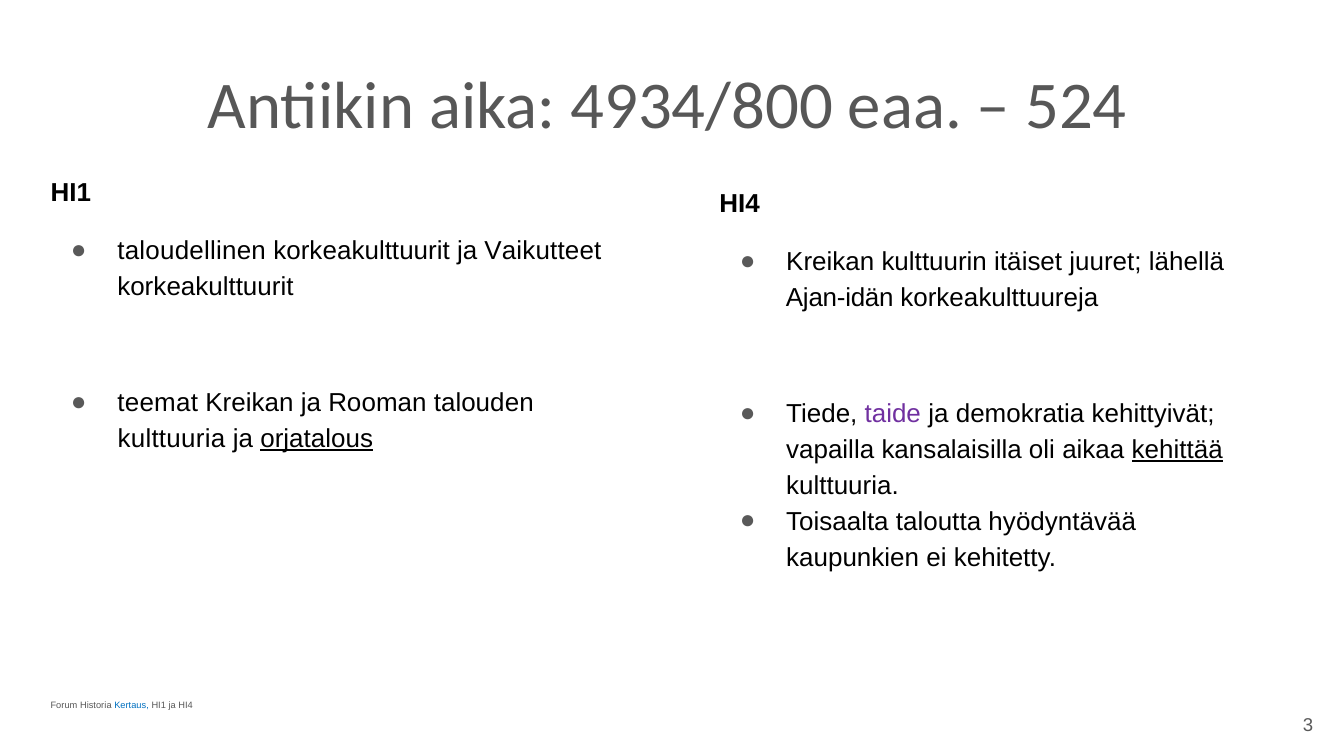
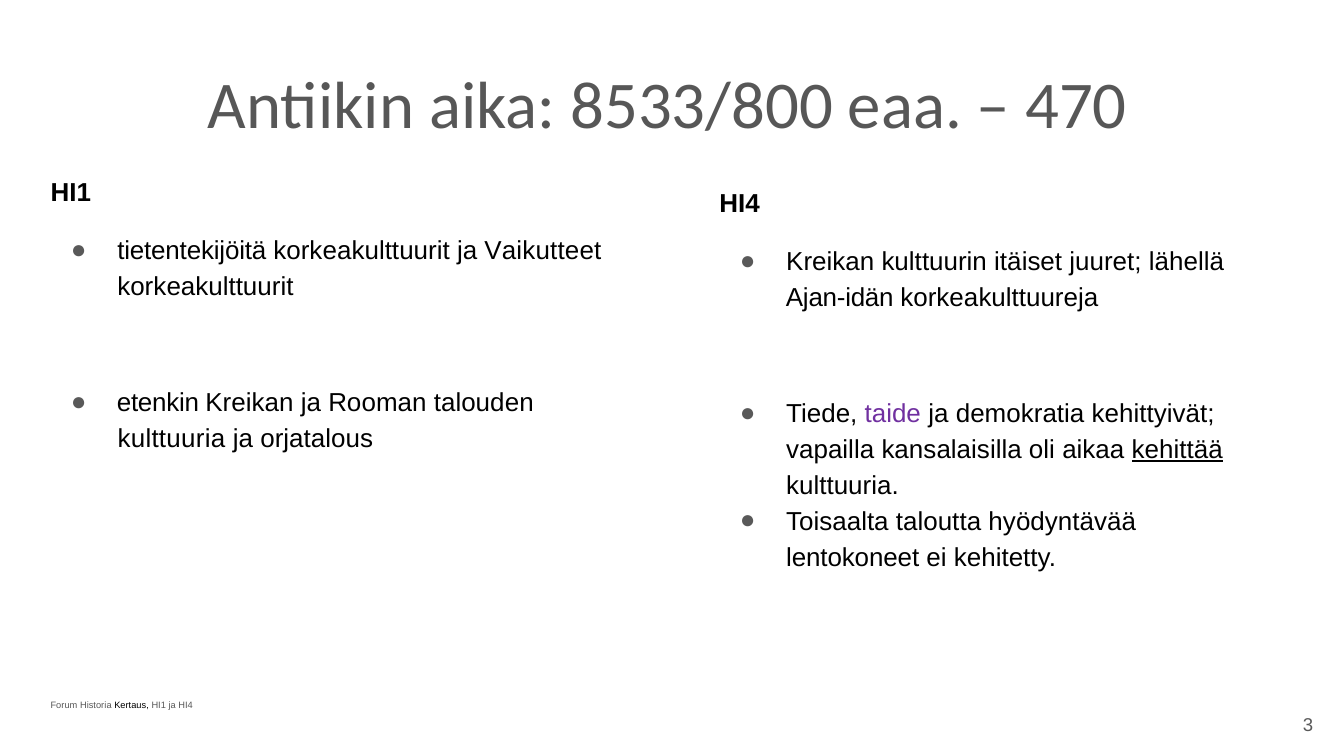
4934/800: 4934/800 -> 8533/800 (702, 106)
524: 524 -> 470 (1076, 106)
taloudellinen: taloudellinen -> tietentekijöitä (192, 251)
teemat: teemat -> etenkin (158, 403)
orjatalous underline: present -> none (317, 439)
kaupunkien: kaupunkien -> lentokoneet (853, 558)
Kertaus colour: blue -> black (132, 706)
